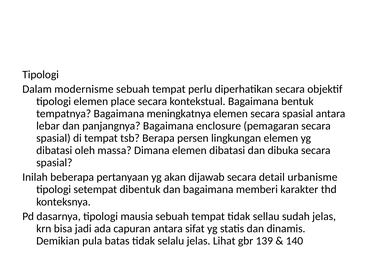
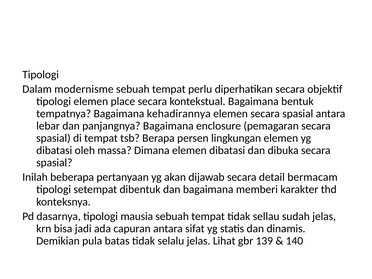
meningkatnya: meningkatnya -> kehadirannya (179, 114)
urbanisme: urbanisme -> bermacam (313, 177)
